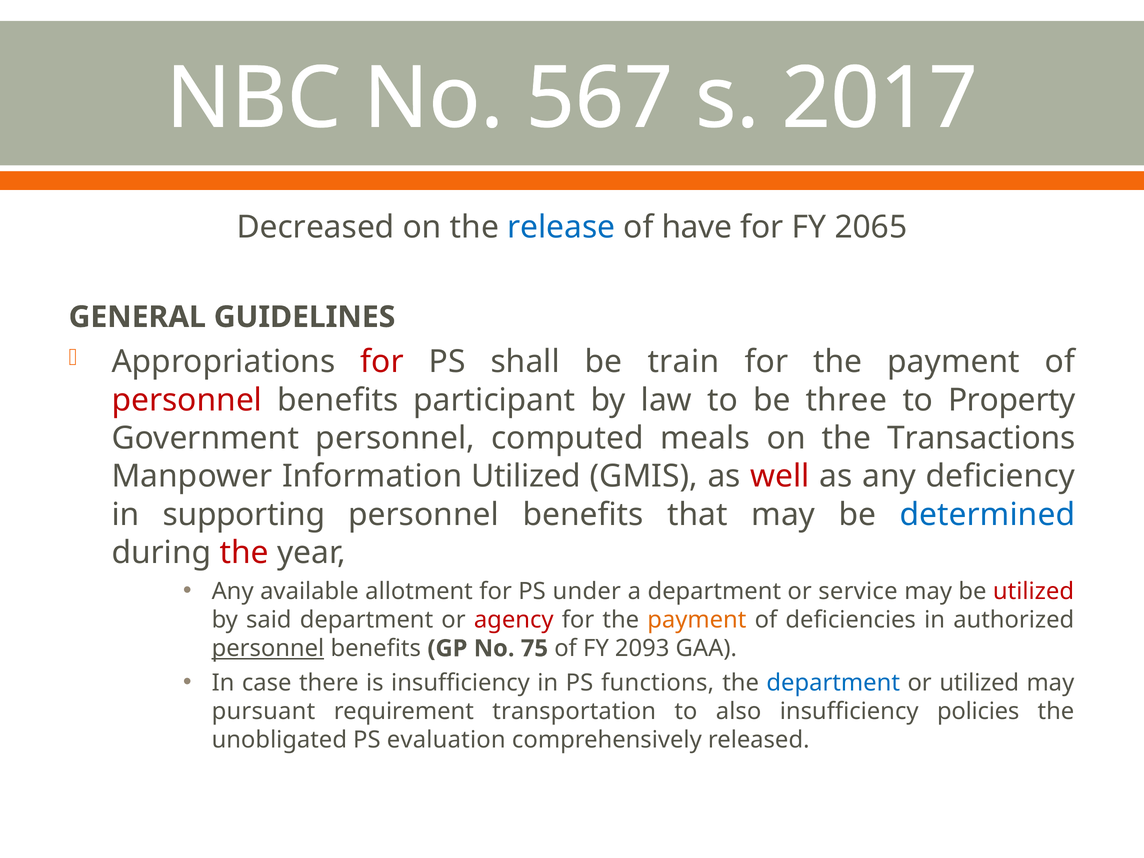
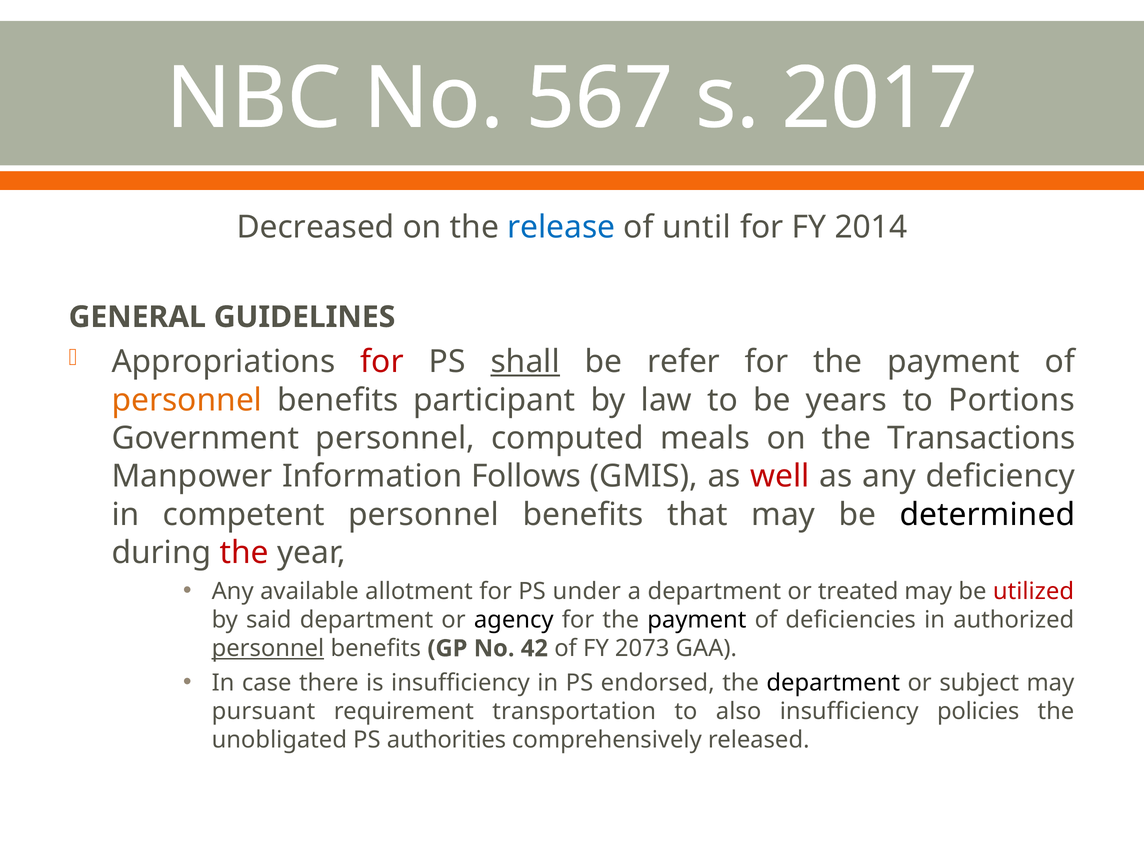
have: have -> until (697, 227)
2065: 2065 -> 2014 (871, 227)
shall underline: none -> present (525, 362)
train: train -> refer (684, 362)
personnel colour: red -> orange (187, 400)
three: three -> years (846, 400)
Property: Property -> Portions (1012, 400)
Information Utilized: Utilized -> Follows (526, 476)
supporting: supporting -> competent (244, 515)
determined colour: blue -> black (987, 515)
service: service -> treated (858, 591)
agency colour: red -> black (514, 620)
payment colour: orange -> black (697, 620)
75: 75 -> 42 (534, 648)
2093: 2093 -> 2073 (642, 648)
functions: functions -> endorsed (658, 683)
department colour: blue -> black (833, 683)
or utilized: utilized -> subject (979, 683)
evaluation: evaluation -> authorities (446, 740)
